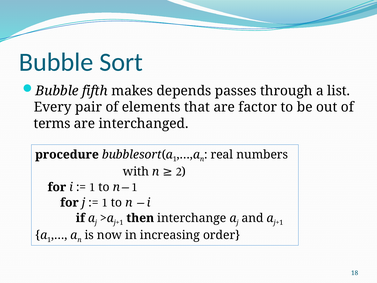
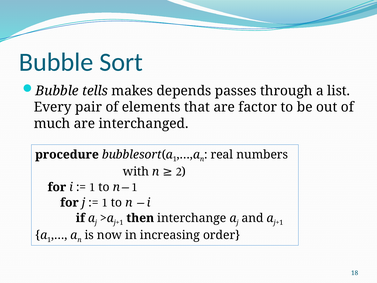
fifth: fifth -> tells (95, 91)
terms: terms -> much (52, 123)
